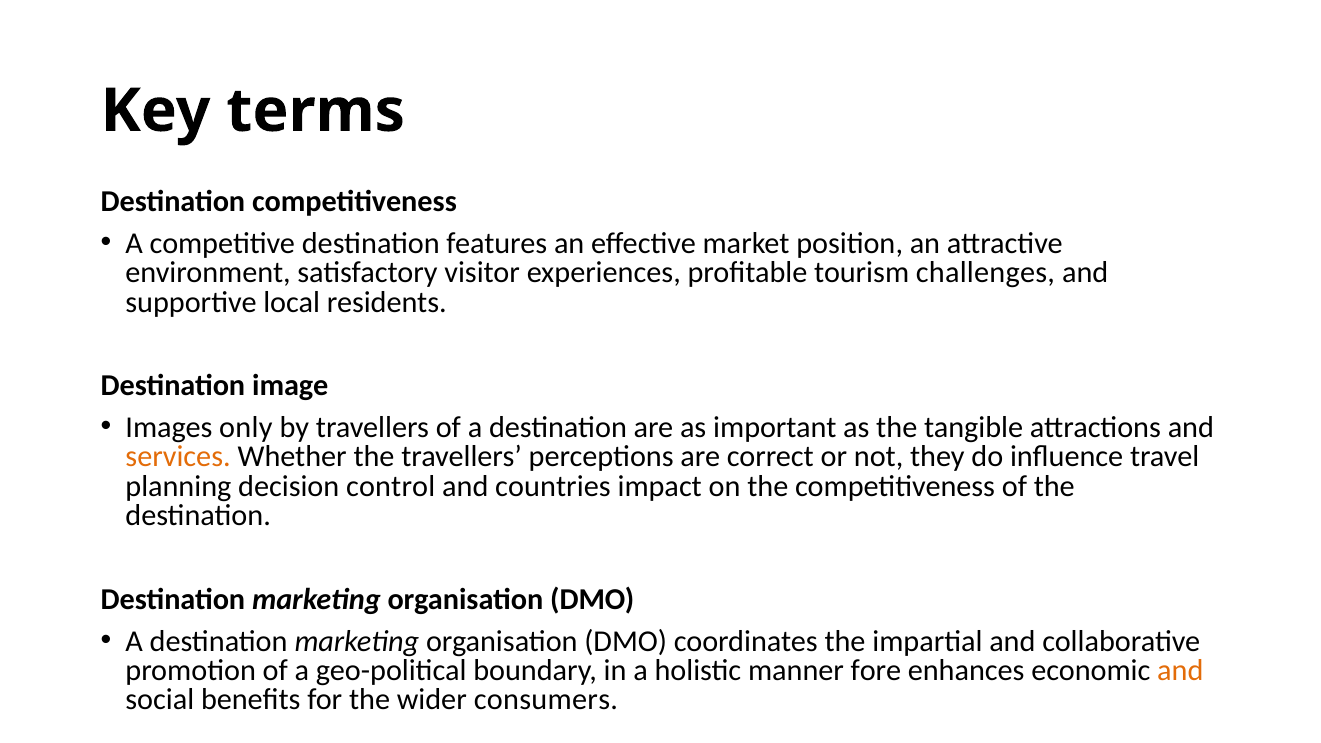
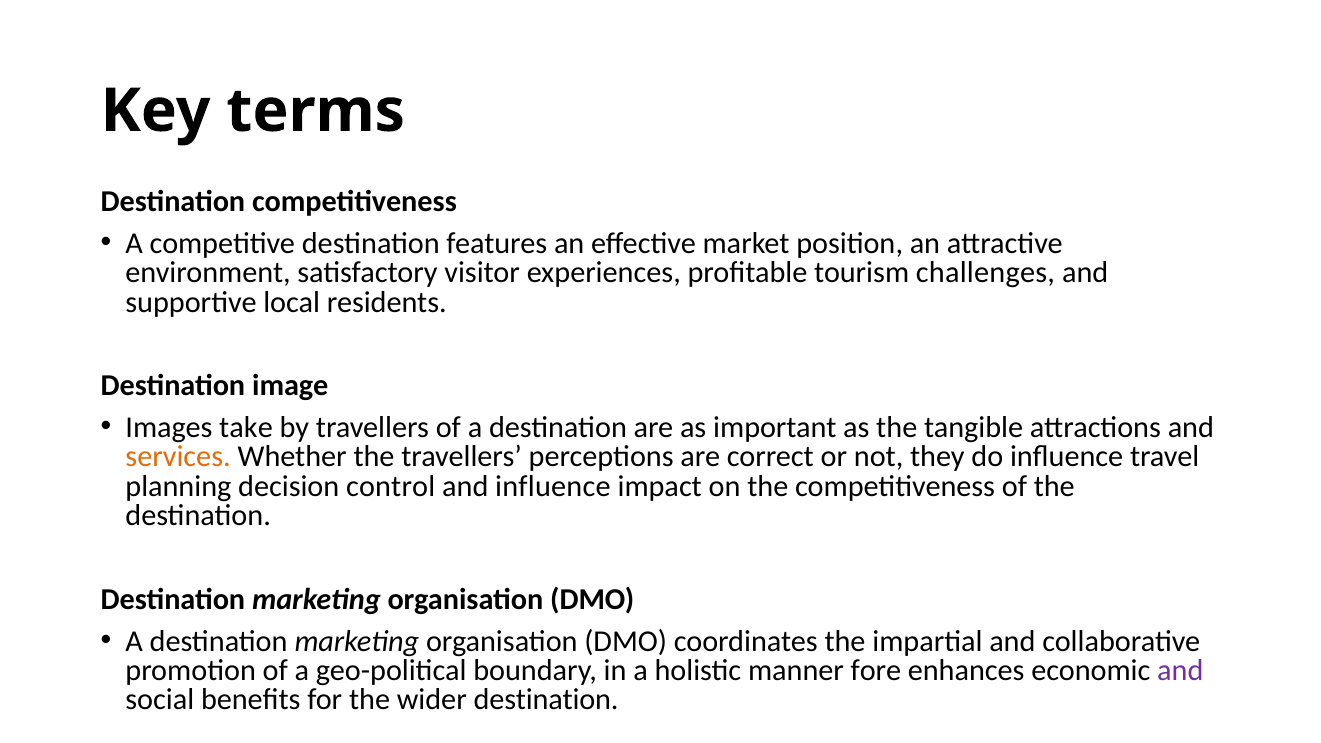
only: only -> take (246, 428)
and countries: countries -> influence (553, 486)
and colour: orange -> purple (1180, 671)
wider consumers: consumers -> destination (546, 700)
